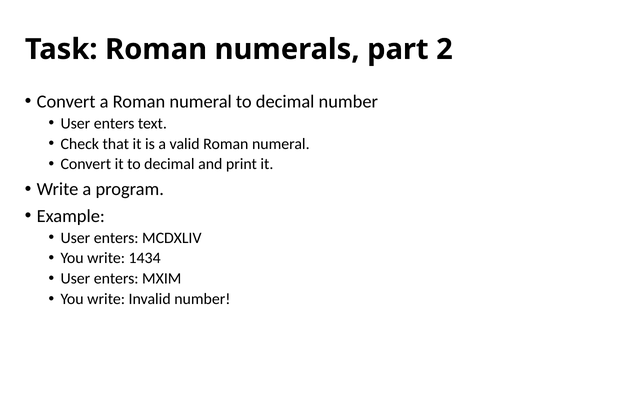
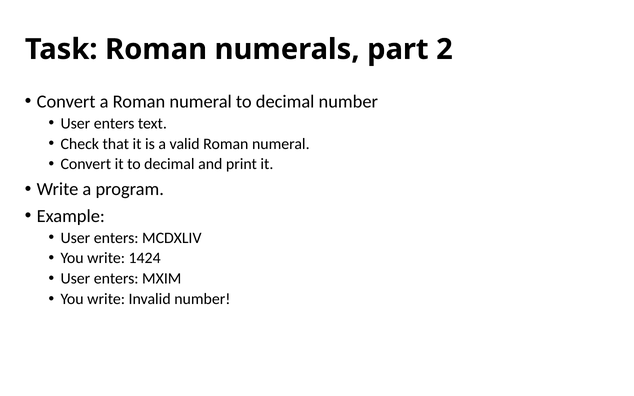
1434: 1434 -> 1424 (145, 258)
